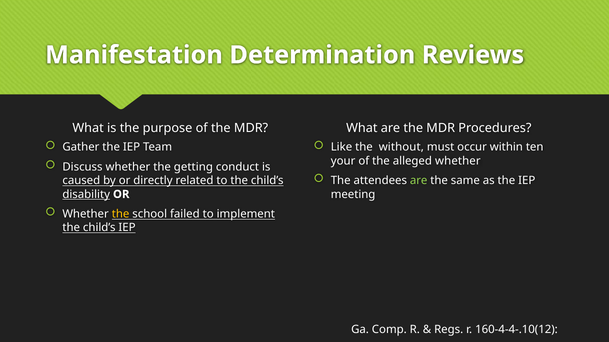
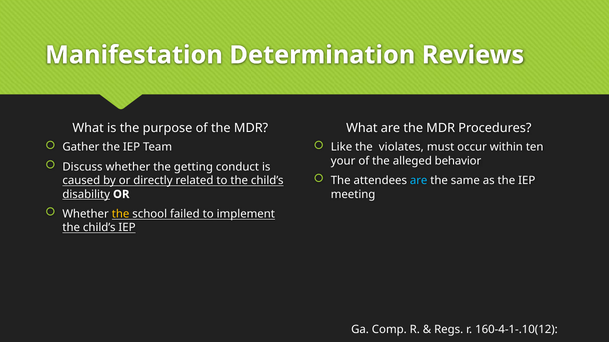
without: without -> violates (401, 147)
alleged whether: whether -> behavior (458, 161)
are colour: light green -> light blue (419, 181)
160-4-4-.10(12: 160-4-4-.10(12 -> 160-4-1-.10(12 (516, 330)
